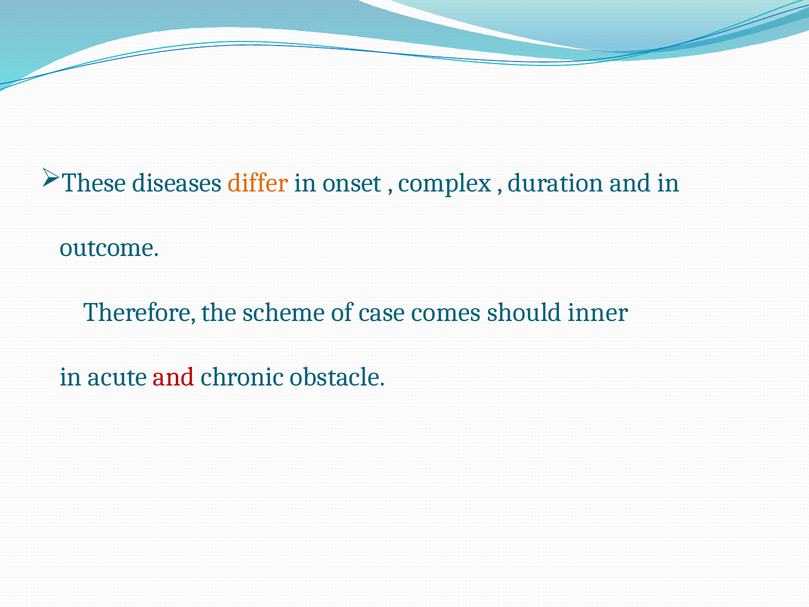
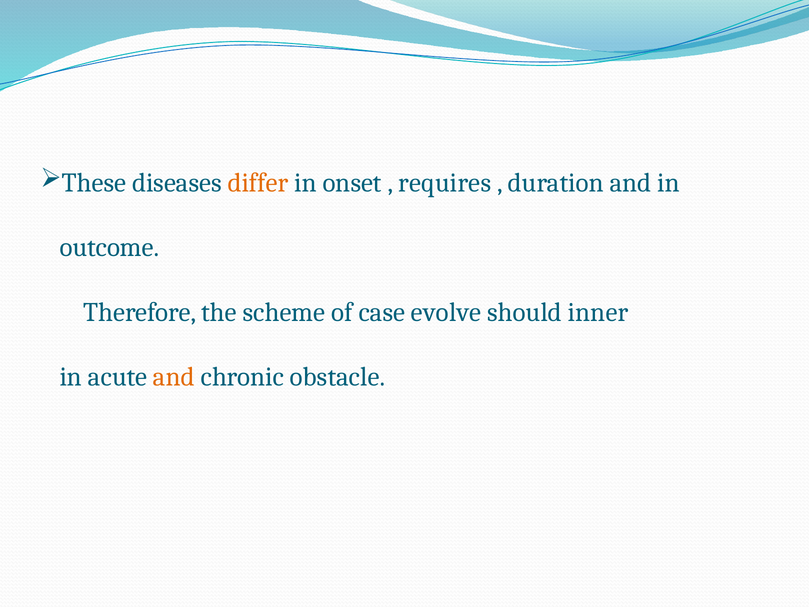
complex: complex -> requires (445, 183)
comes: comes -> evolve (446, 312)
and colour: red -> orange (174, 377)
